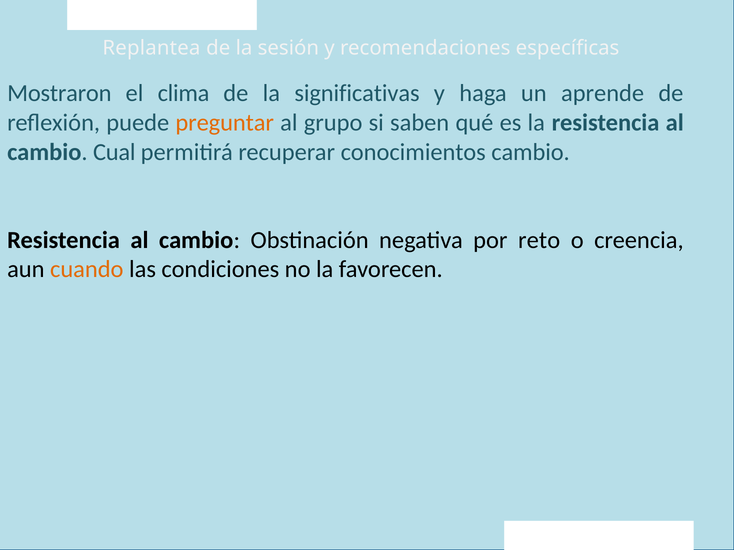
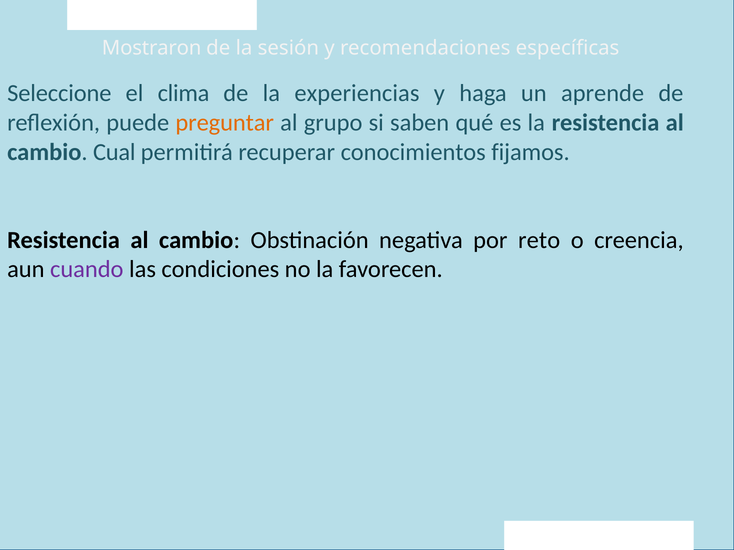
Replantea: Replantea -> Mostraron (152, 48)
Mostraron: Mostraron -> Seleccione (59, 93)
significativas: significativas -> experiencias (357, 93)
conocimientos cambio: cambio -> fijamos (530, 152)
cuando colour: orange -> purple (87, 270)
